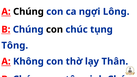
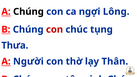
con colour: black -> red (54, 30)
Tông: Tông -> Thưa (15, 45)
Không: Không -> Người (28, 61)
